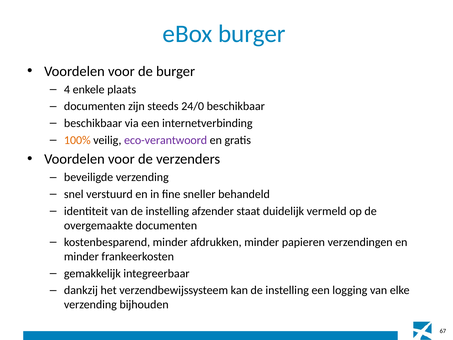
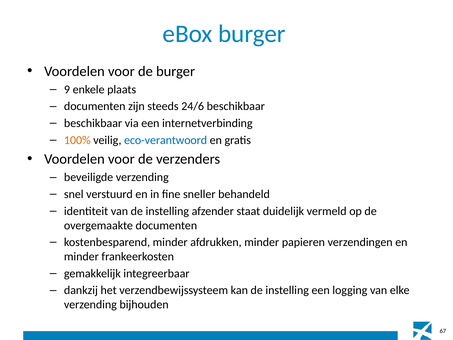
4: 4 -> 9 (67, 89)
24/0: 24/0 -> 24/6 (193, 106)
eco-verantwoord colour: purple -> blue (166, 140)
